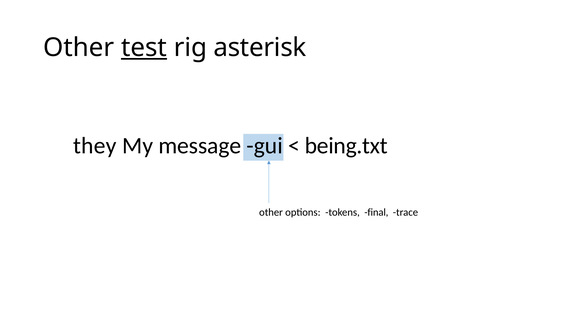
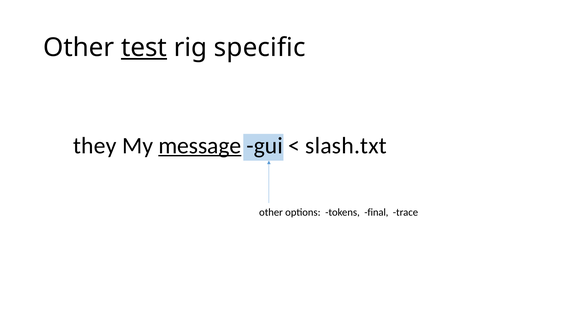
asterisk: asterisk -> specific (260, 48)
message underline: none -> present (200, 146)
being.txt: being.txt -> slash.txt (346, 146)
